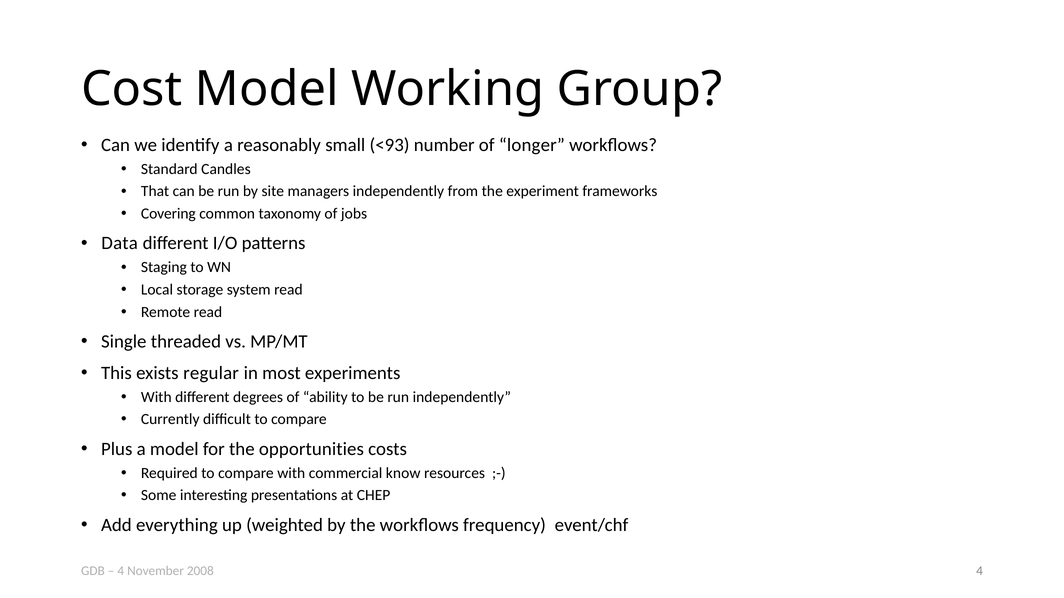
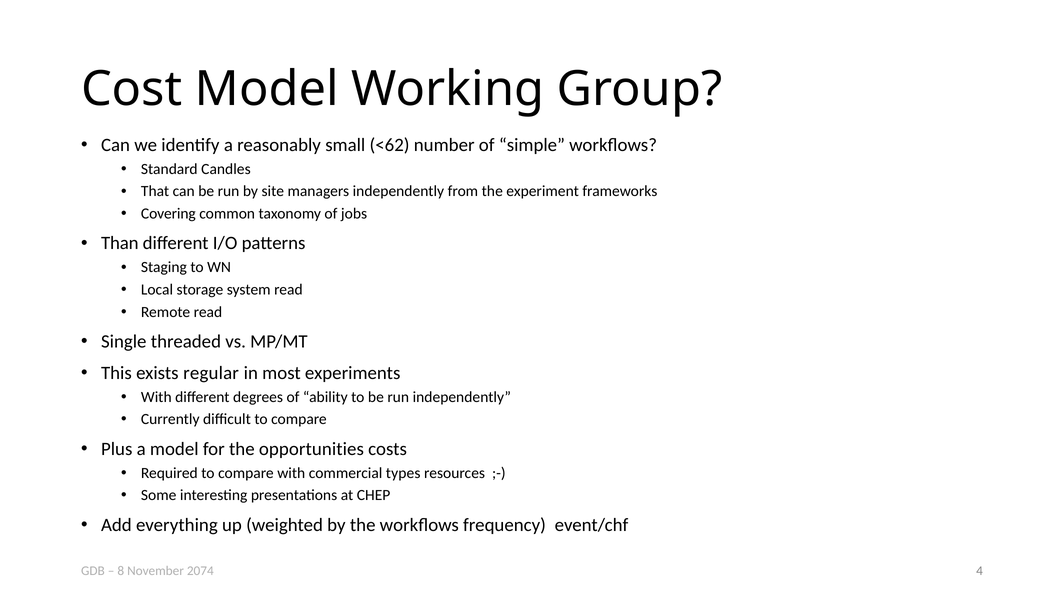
<93: <93 -> <62 (390, 145)
longer: longer -> simple (532, 145)
Data: Data -> Than (120, 243)
know: know -> types (403, 473)
4: 4 -> 8 (121, 572)
2008: 2008 -> 2074 (200, 572)
